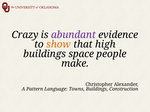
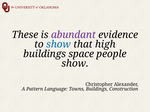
Crazy: Crazy -> These (25, 35)
show colour: orange -> blue (59, 45)
make: make -> show (75, 64)
